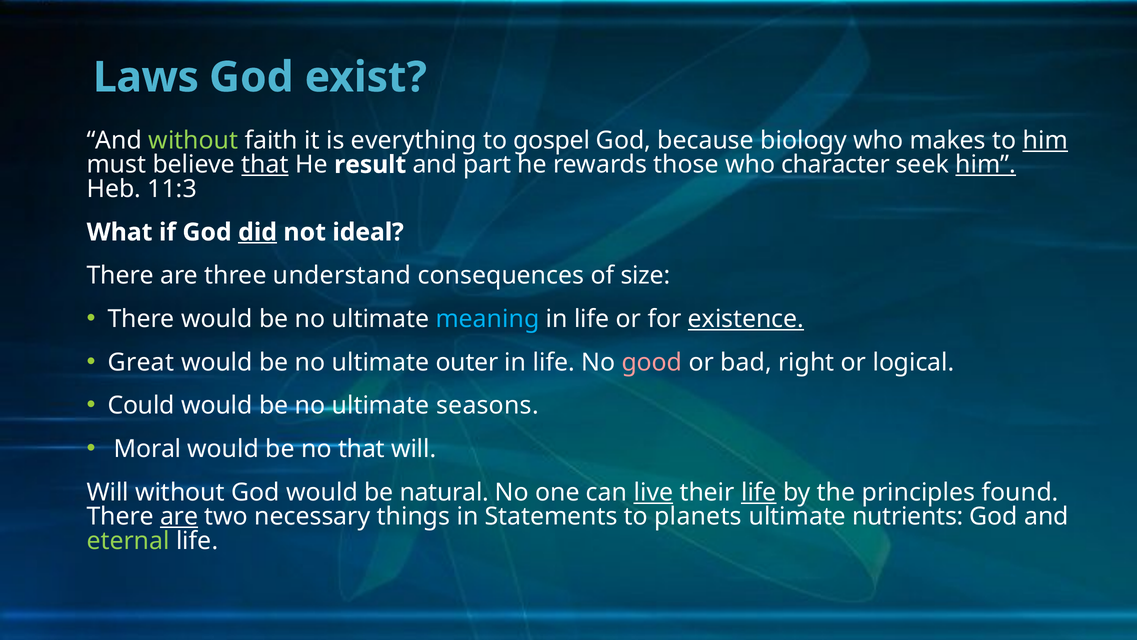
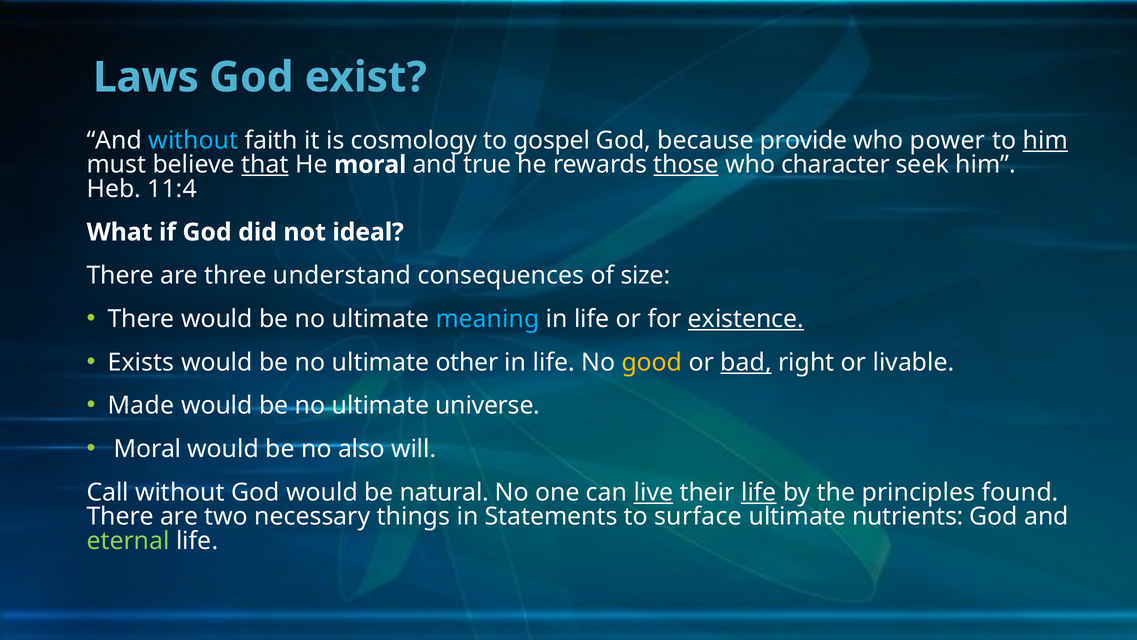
without colour: light green -> light blue (193, 140)
everything: everything -> cosmology (414, 140)
biology: biology -> provide (804, 140)
makes: makes -> power (948, 140)
He result: result -> moral (370, 165)
part: part -> true (487, 165)
those underline: none -> present (686, 165)
him underline: present -> none (986, 165)
11:3: 11:3 -> 11:4 (172, 189)
did underline: present -> none (258, 232)
Great: Great -> Exists (141, 362)
outer: outer -> other (467, 362)
good colour: pink -> yellow (652, 362)
bad underline: none -> present (746, 362)
logical: logical -> livable (913, 362)
Could: Could -> Made (141, 406)
seasons: seasons -> universe (488, 406)
no that: that -> also (362, 449)
Will: Will -> Call (108, 492)
are underline: present -> none (179, 516)
planets: planets -> surface (698, 516)
